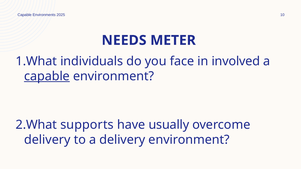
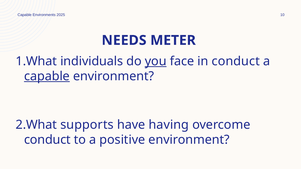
you underline: none -> present (156, 61)
in involved: involved -> conduct (236, 61)
usually: usually -> having (169, 125)
delivery: delivery -> conduct (47, 140)
a delivery: delivery -> positive (122, 140)
